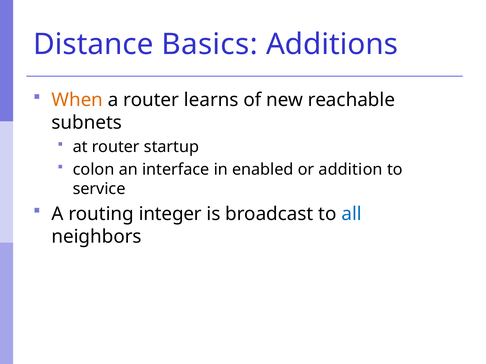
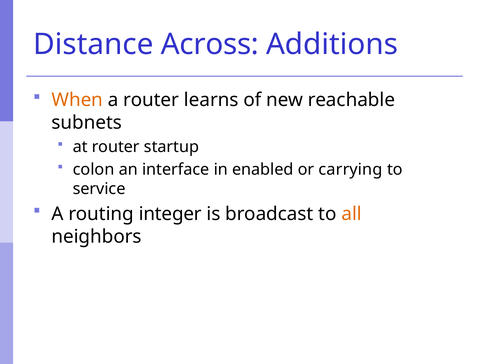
Basics: Basics -> Across (210, 45)
addition: addition -> carrying (351, 170)
all colour: blue -> orange (352, 214)
